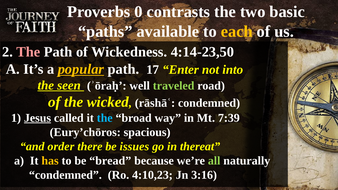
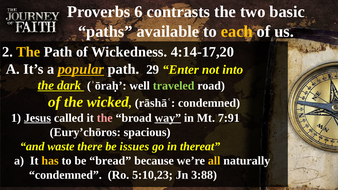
0: 0 -> 6 (138, 12)
The colour: pink -> yellow (28, 52)
4:14-23,50: 4:14-23,50 -> 4:14-17,20 (202, 52)
17: 17 -> 29 (153, 70)
seen: seen -> dark (69, 85)
the colour: light blue -> pink (105, 118)
way underline: none -> present (168, 118)
7:39: 7:39 -> 7:91 (229, 118)
order: order -> waste (61, 146)
all colour: light green -> yellow (214, 161)
4:10,23: 4:10,23 -> 5:10,23 (152, 175)
3:16: 3:16 -> 3:88 (204, 175)
